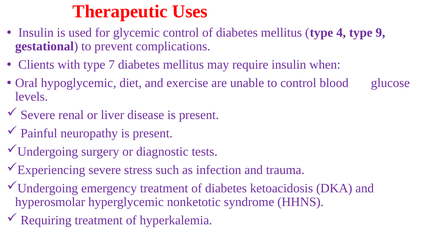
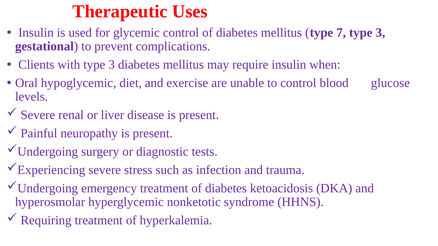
4: 4 -> 7 (341, 33)
9: 9 -> 3 (380, 33)
with type 7: 7 -> 3 (112, 65)
